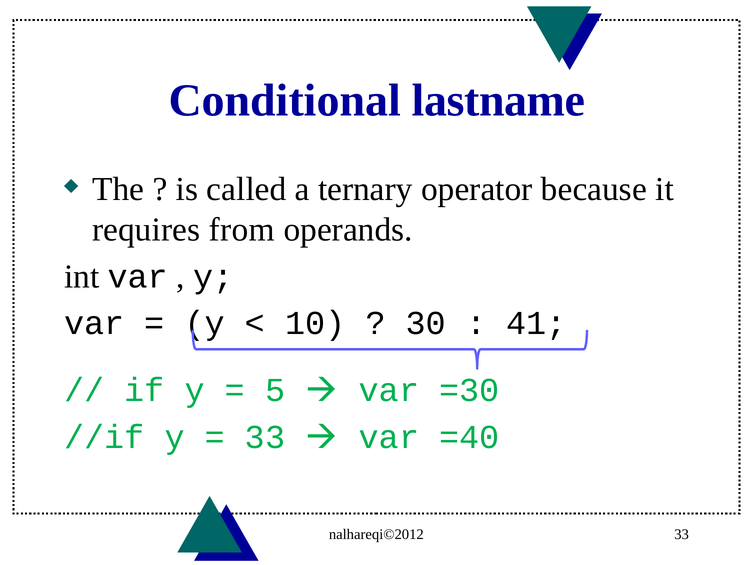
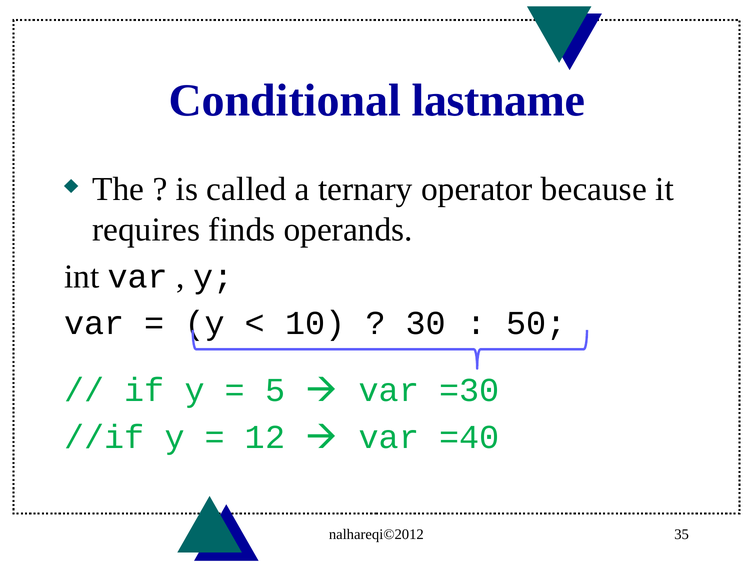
from: from -> finds (242, 230)
41: 41 -> 50 (536, 323)
33: 33 -> 12 (265, 437)
nalhareqi©2012 33: 33 -> 35 (682, 534)
